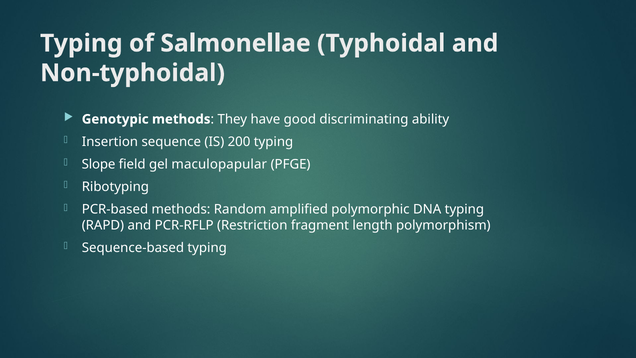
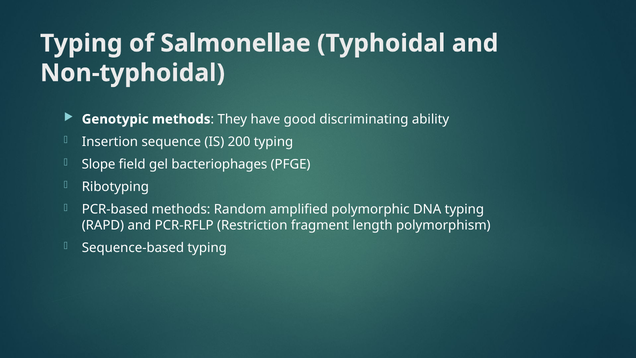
maculopapular: maculopapular -> bacteriophages (219, 164)
